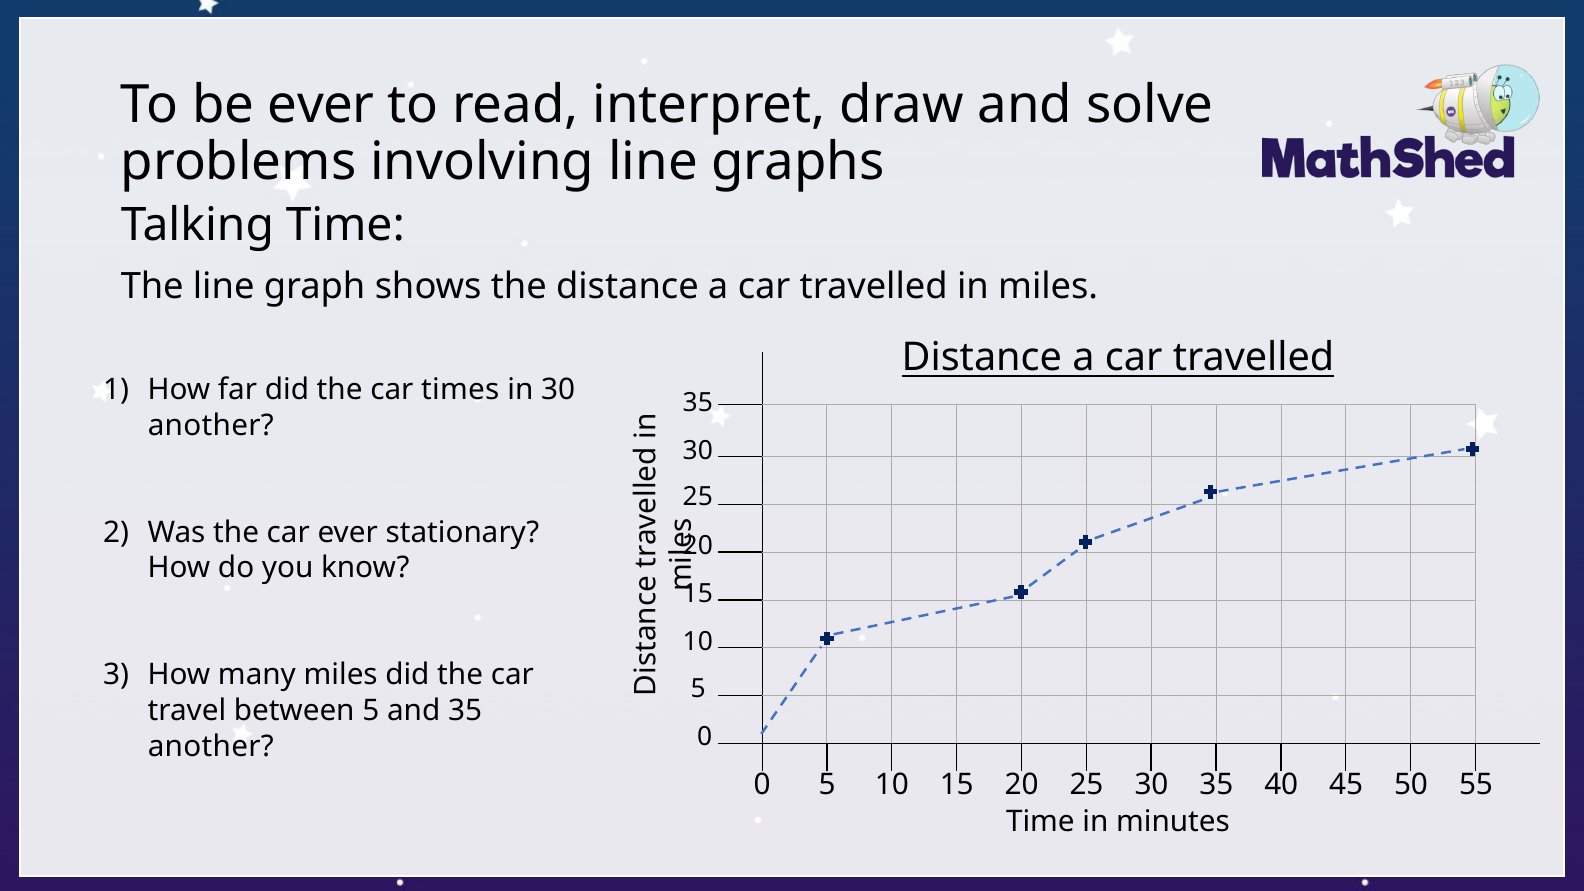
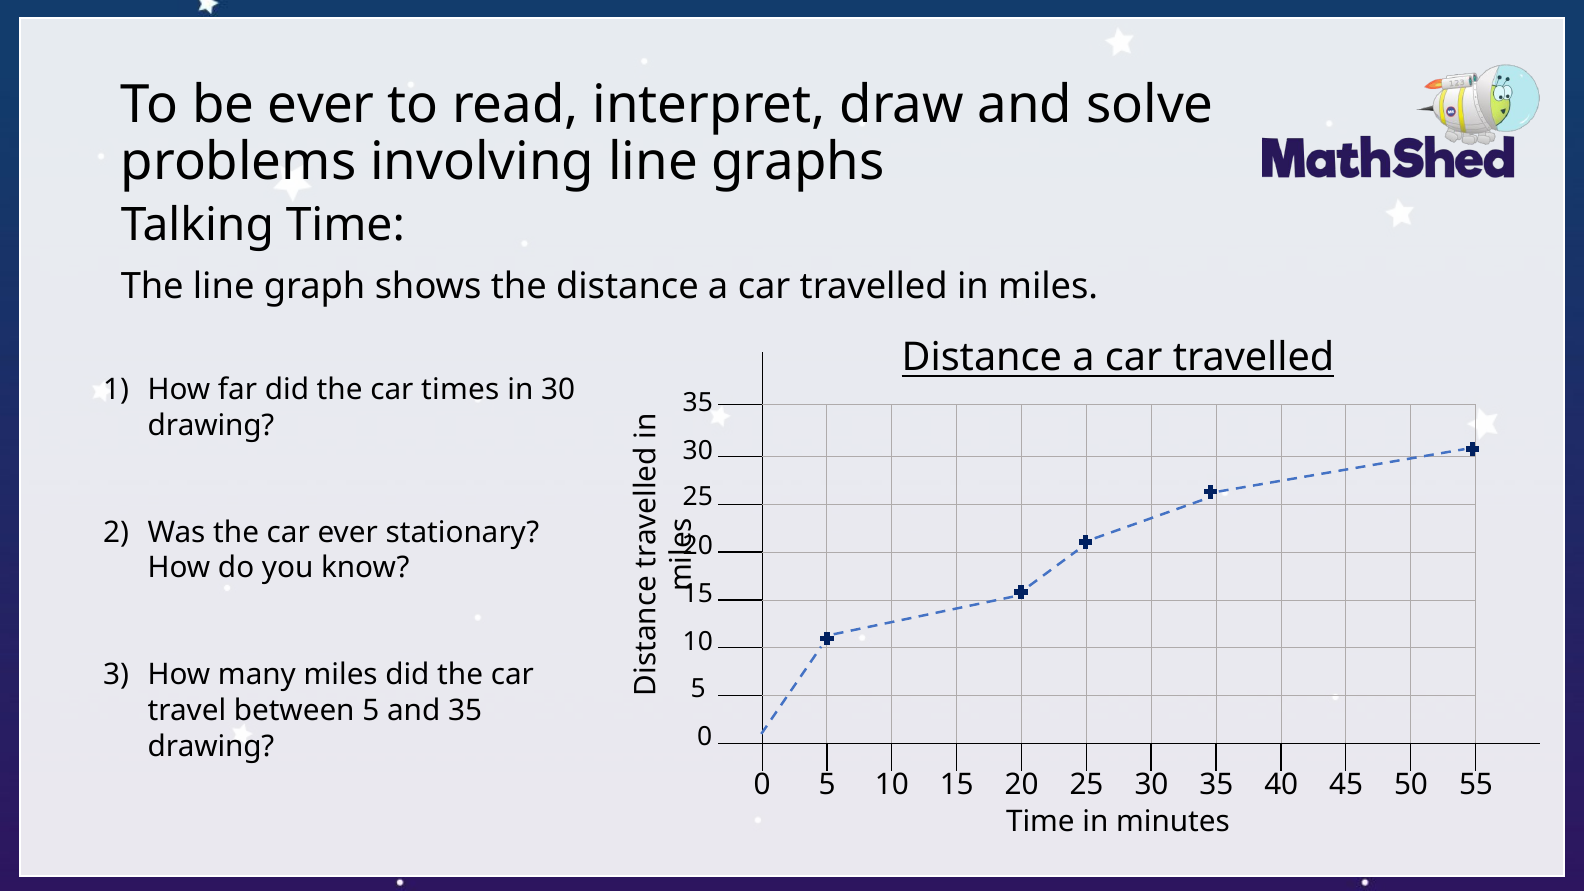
another: another -> drawing (211, 425)
another: another -> drawing (211, 746)
